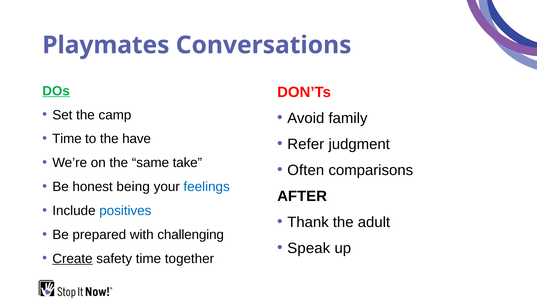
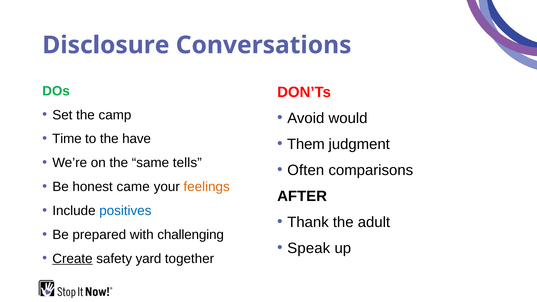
Playmates: Playmates -> Disclosure (106, 45)
DOs underline: present -> none (56, 91)
family: family -> would (348, 118)
Refer: Refer -> Them (306, 144)
take: take -> tells (187, 163)
being: being -> came (133, 187)
feelings colour: blue -> orange (207, 187)
safety time: time -> yard (149, 259)
